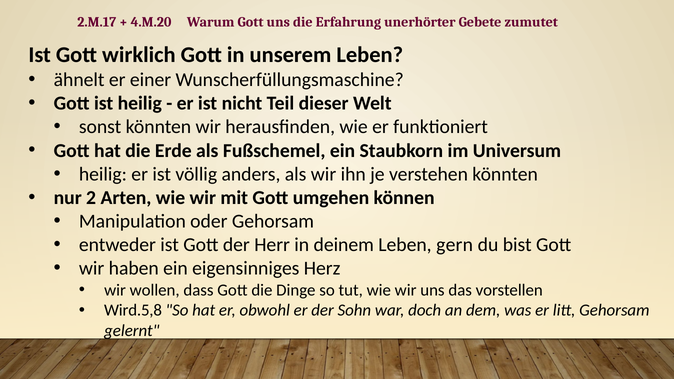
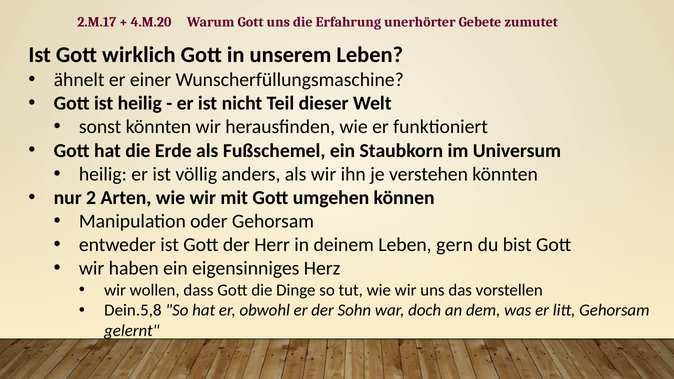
Wird.5,8: Wird.5,8 -> Dein.5,8 (133, 311)
